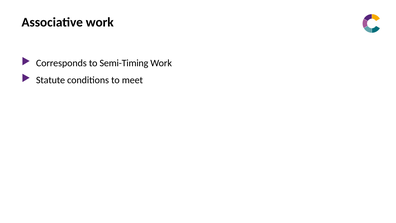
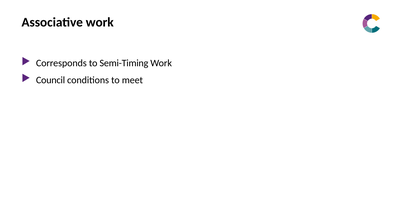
Statute: Statute -> Council (51, 80)
